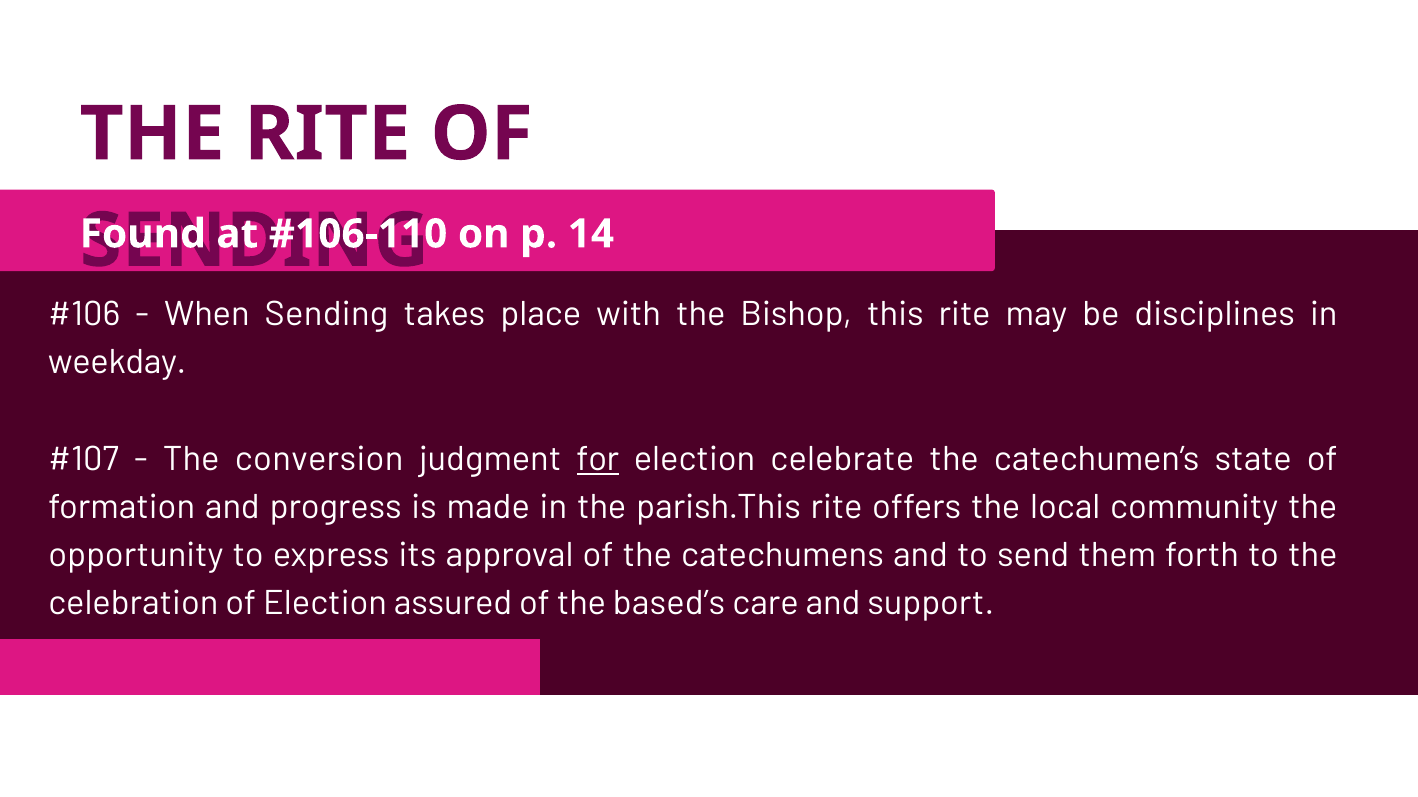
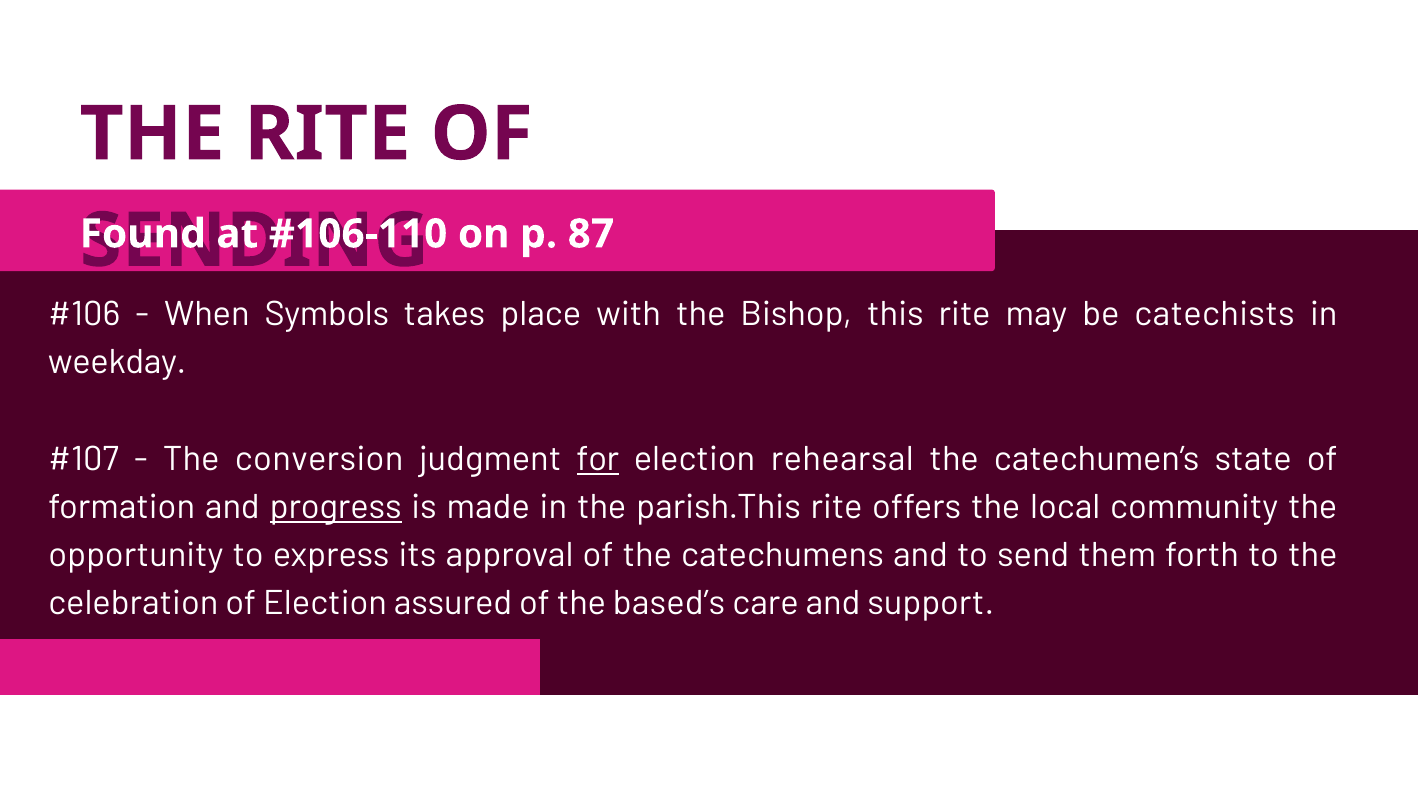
14: 14 -> 87 (591, 234)
When Sending: Sending -> Symbols (327, 315)
disciplines: disciplines -> catechists (1215, 315)
celebrate: celebrate -> rehearsal (842, 459)
progress underline: none -> present (336, 508)
